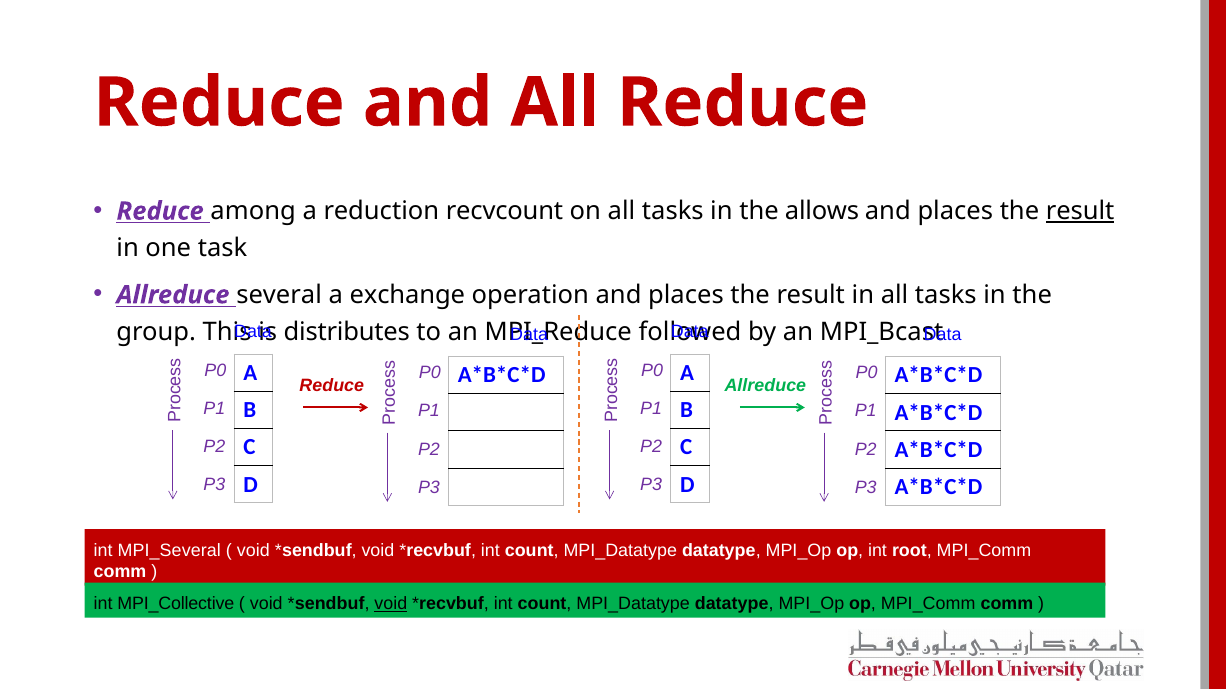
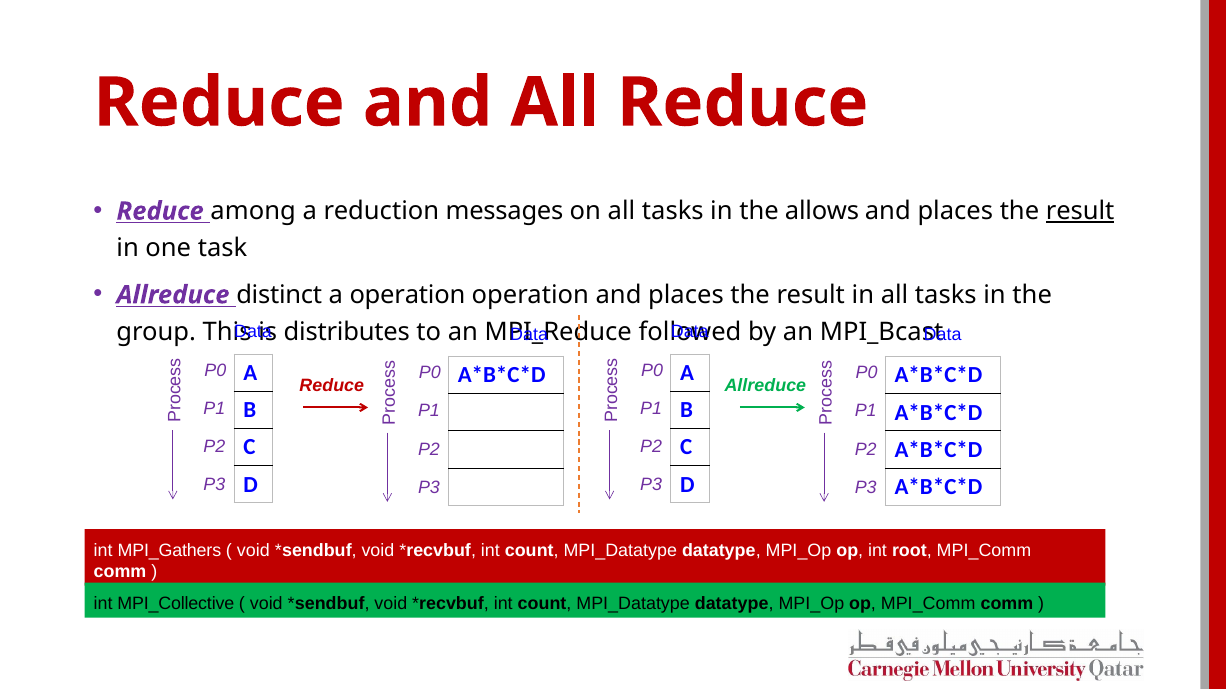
recvcount: recvcount -> messages (505, 211)
several: several -> distinct (279, 295)
a exchange: exchange -> operation (407, 295)
MPI_Several: MPI_Several -> MPI_Gathers (169, 551)
void underline: present -> none (391, 604)
